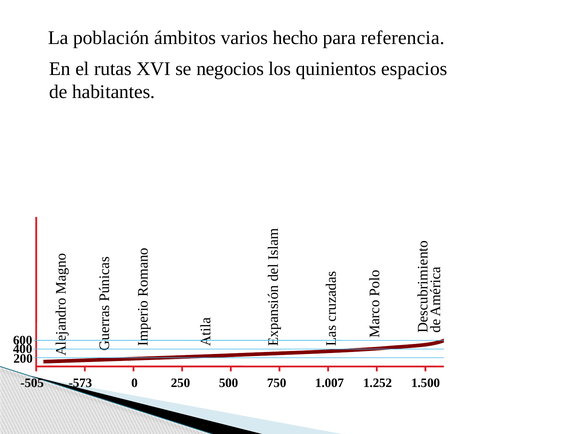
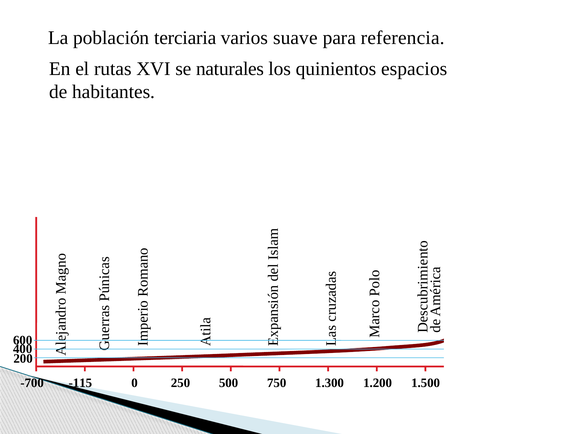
ámbitos: ámbitos -> terciaria (185, 38)
hecho: hecho -> suave (295, 38)
negocios: negocios -> naturales (230, 69)
-505: -505 -> -700 (32, 383)
-573: -573 -> -115 (80, 383)
1.007: 1.007 -> 1.300 (330, 383)
1.252: 1.252 -> 1.200 (378, 383)
